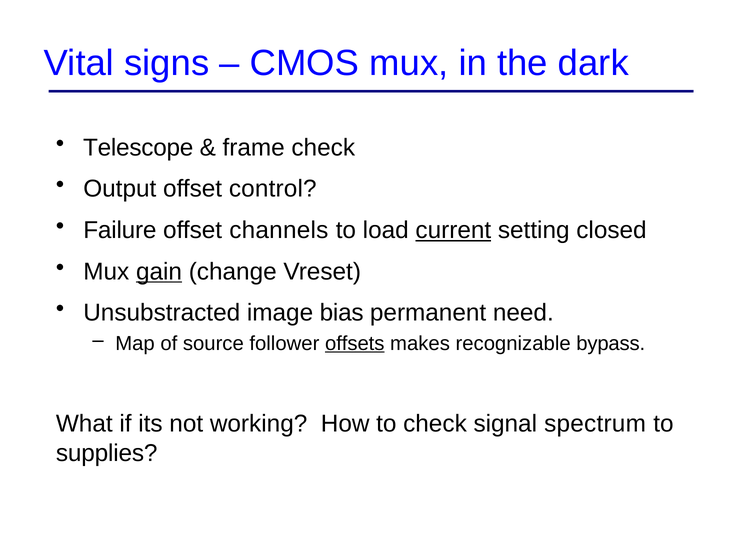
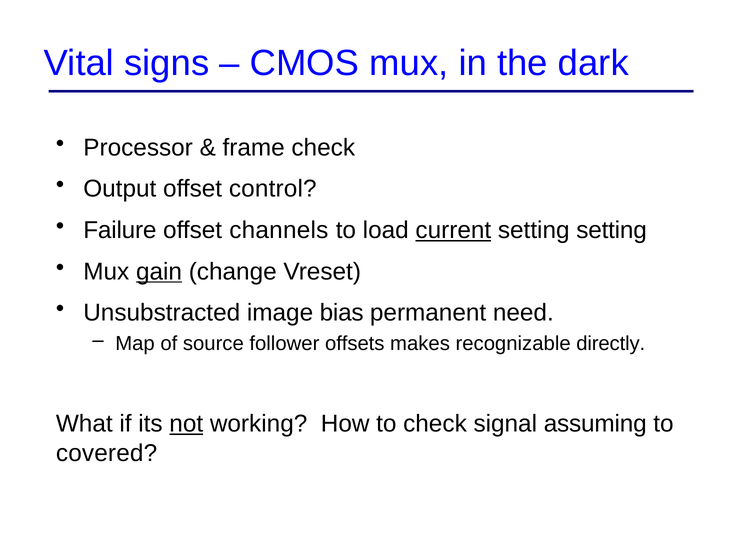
Telescope: Telescope -> Processor (138, 148)
setting closed: closed -> setting (612, 230)
offsets underline: present -> none (355, 344)
bypass: bypass -> directly (611, 344)
not underline: none -> present (186, 424)
spectrum: spectrum -> assuming (595, 424)
supplies: supplies -> covered (107, 453)
